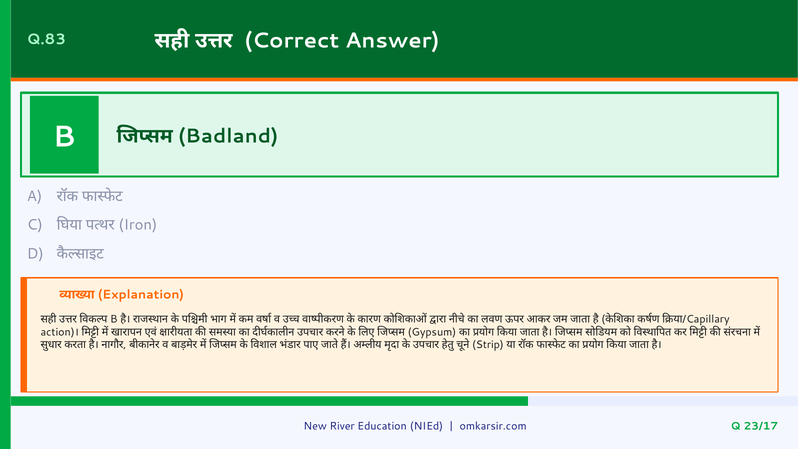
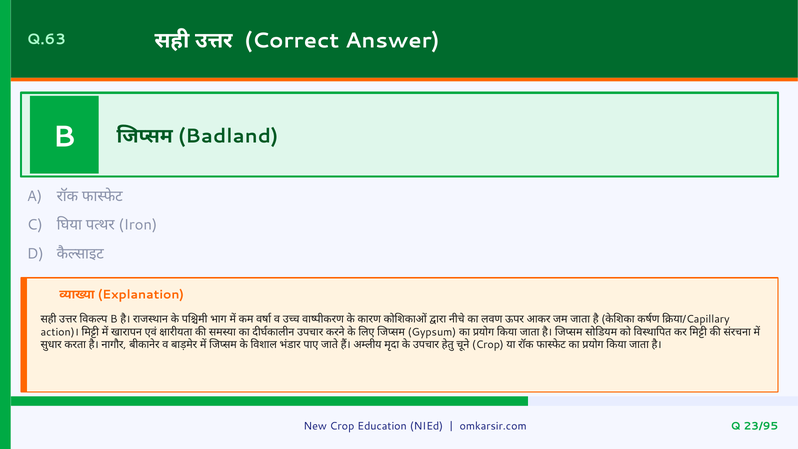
Q.83: Q.83 -> Q.63 (46, 39)
Strip: Strip -> Crop (488, 345)
New River: River -> Crop (342, 426)
23/17: 23/17 -> 23/95 (761, 426)
